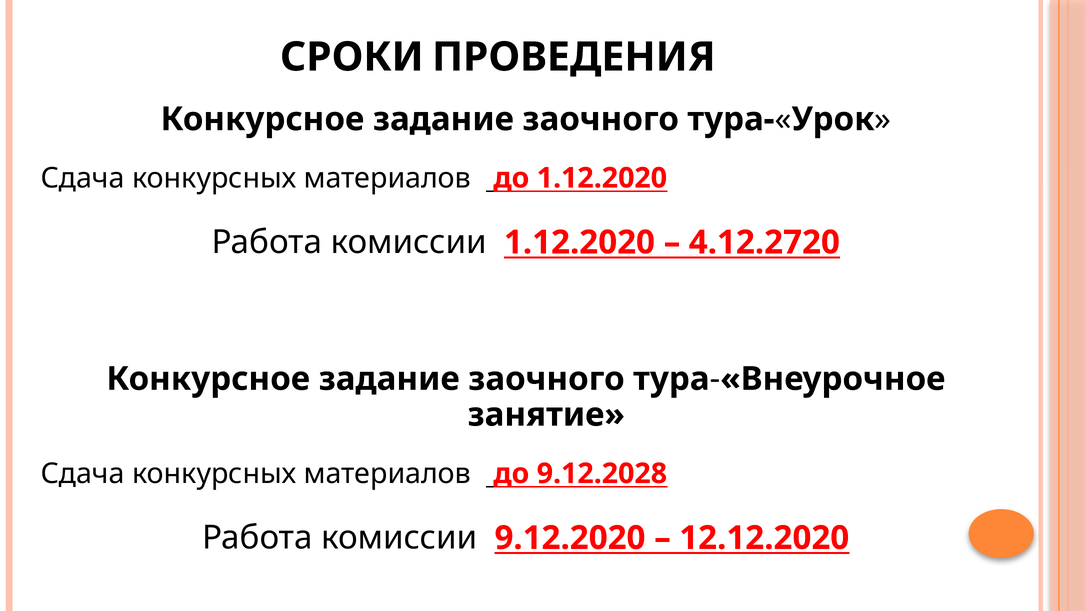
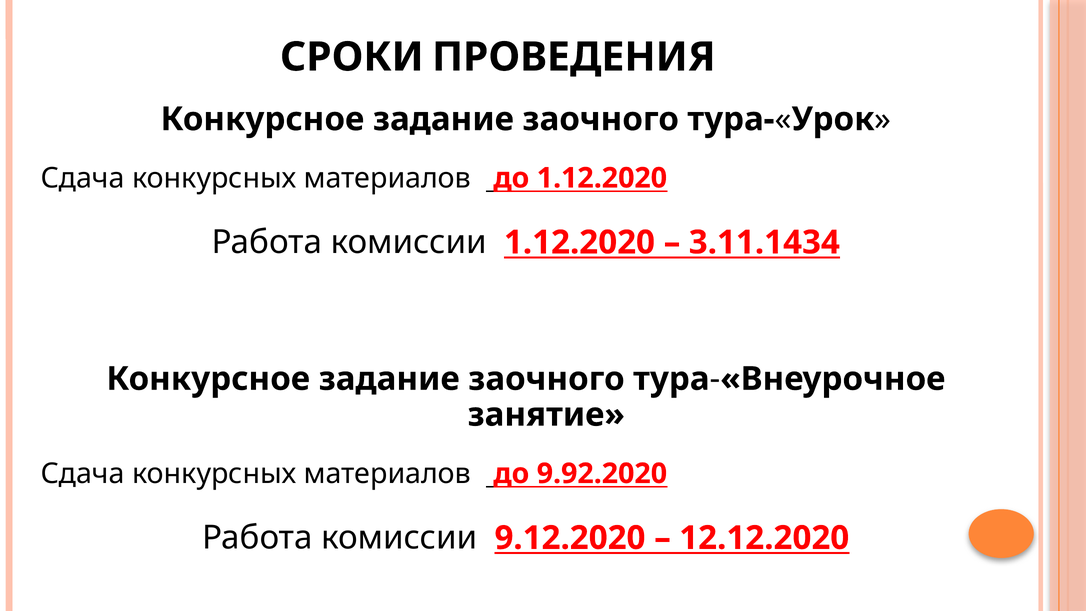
4.12.2720: 4.12.2720 -> 3.11.1434 (764, 242)
9.12.2028: 9.12.2028 -> 9.92.2020 (602, 474)
